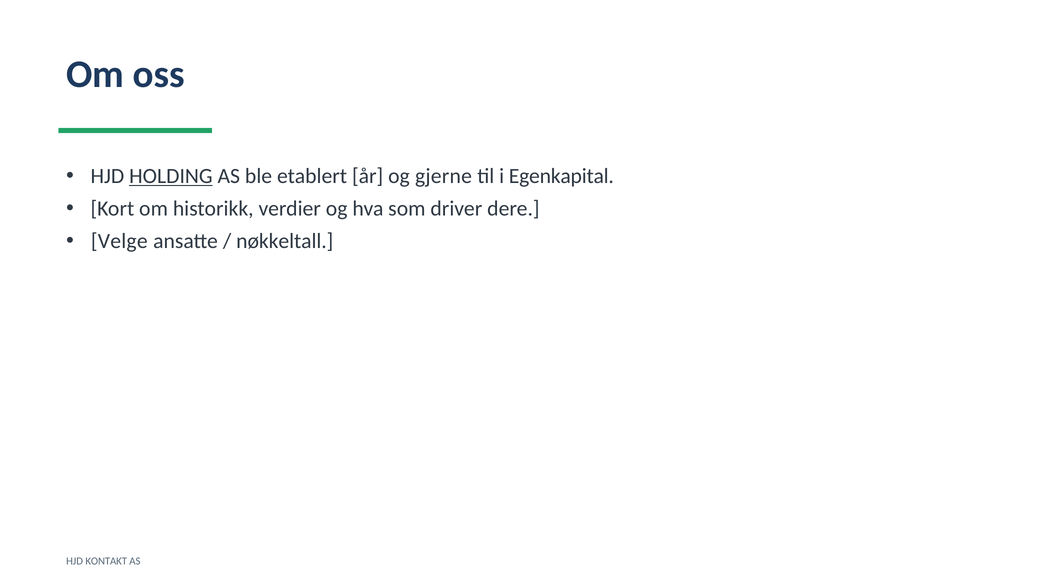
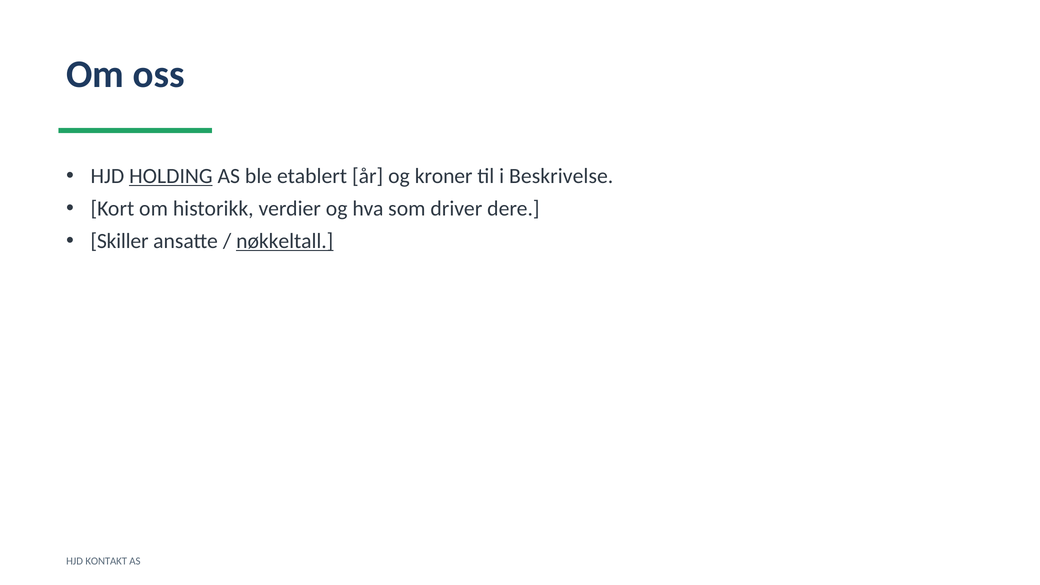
gjerne: gjerne -> kroner (444, 176)
Egenkapital: Egenkapital -> Beskrivelse (561, 176)
Velge: Velge -> Skiller (120, 241)
nøkkeltall underline: none -> present (285, 241)
